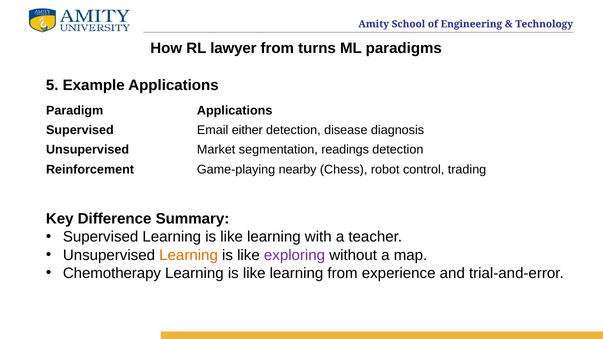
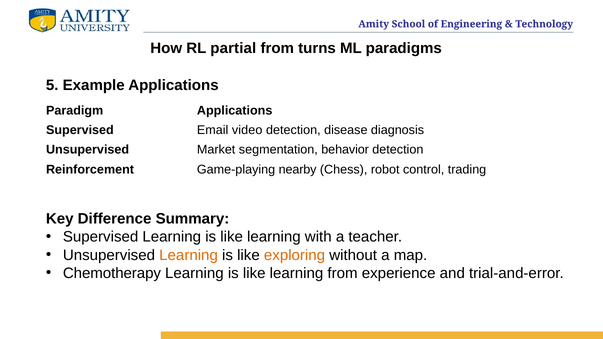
lawyer: lawyer -> partial (233, 49)
either: either -> video (247, 130)
readings: readings -> behavior (345, 150)
exploring colour: purple -> orange (295, 255)
